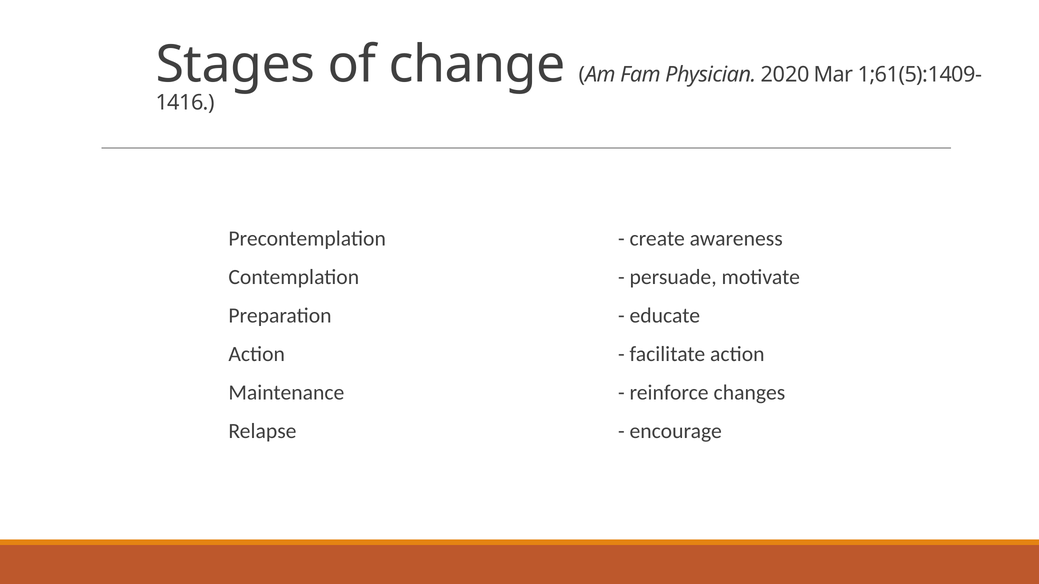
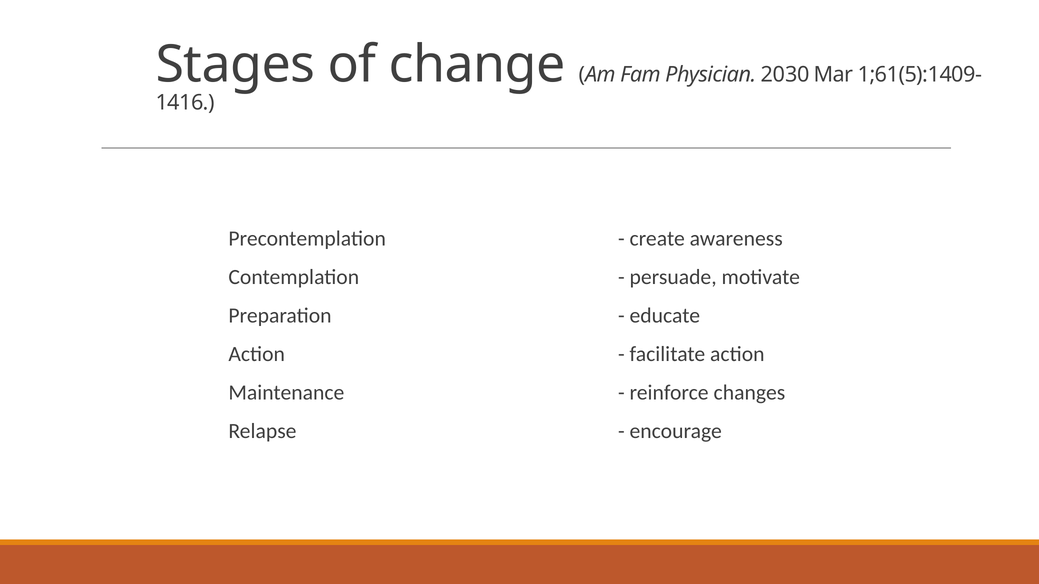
2020: 2020 -> 2030 (785, 74)
